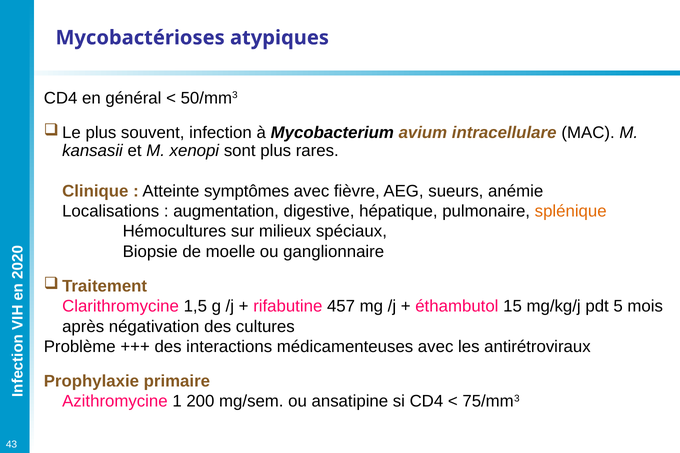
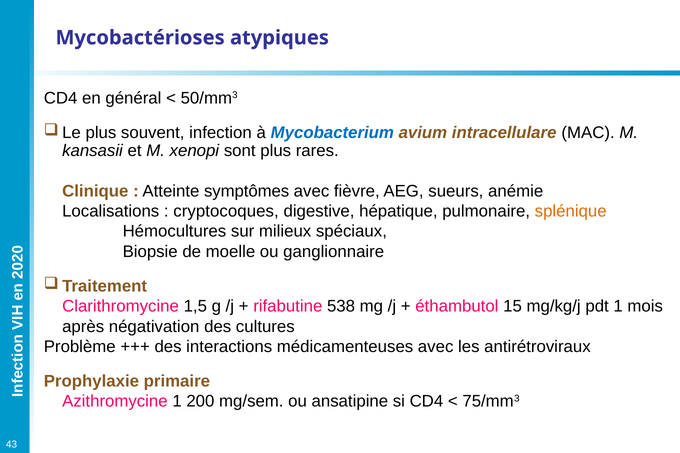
Mycobacterium colour: black -> blue (332, 133)
augmentation: augmentation -> cryptocoques (226, 211)
457: 457 -> 538 (341, 307)
pdt 5: 5 -> 1 (618, 307)
